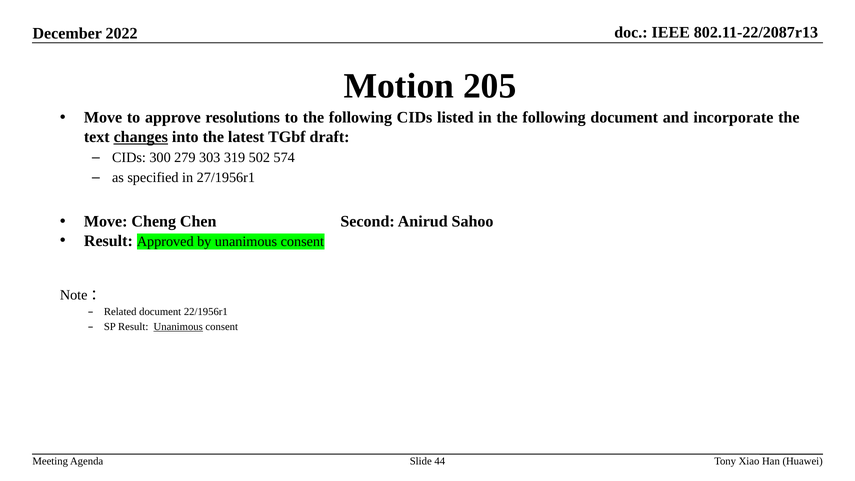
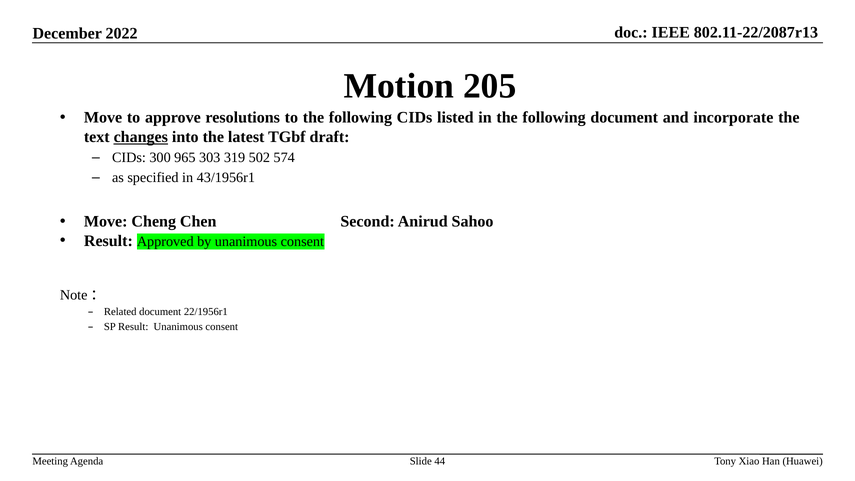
279: 279 -> 965 (185, 158)
27/1956r1: 27/1956r1 -> 43/1956r1 (226, 178)
Unanimous underline: present -> none (178, 327)
